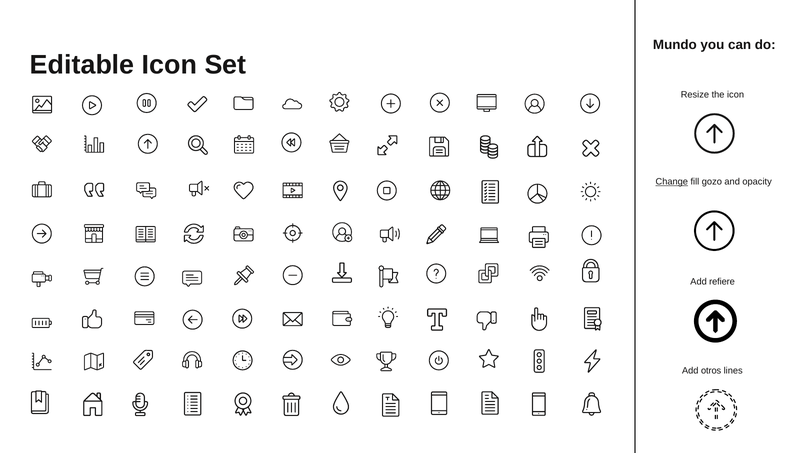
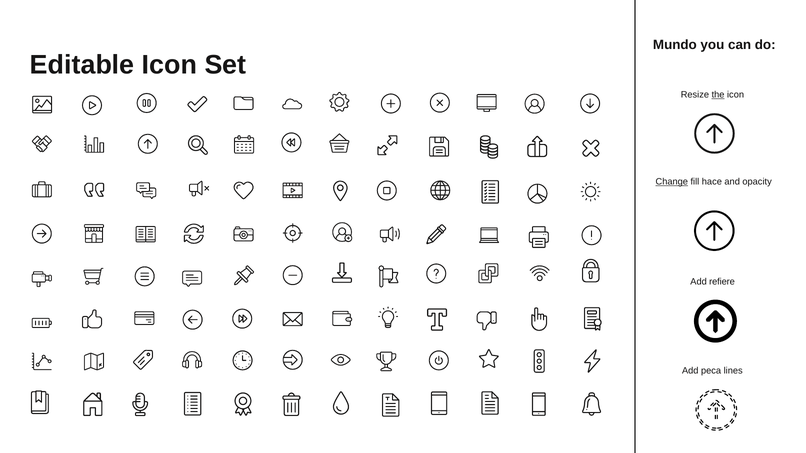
the underline: none -> present (718, 95)
gozo: gozo -> hace (712, 182)
otros: otros -> peca (711, 371)
